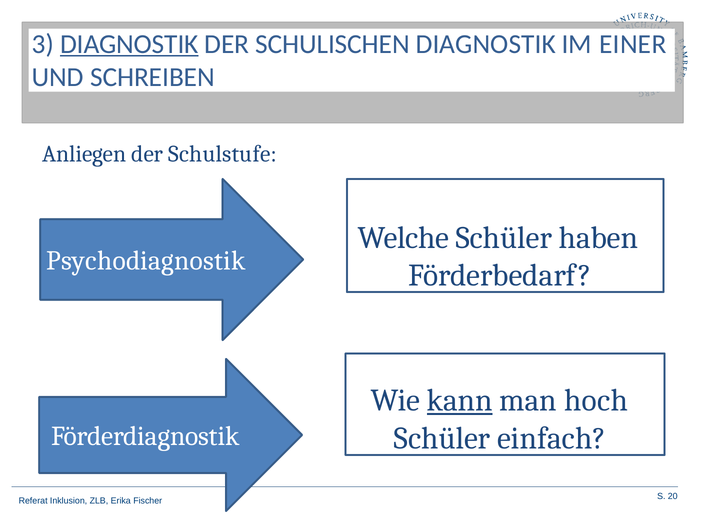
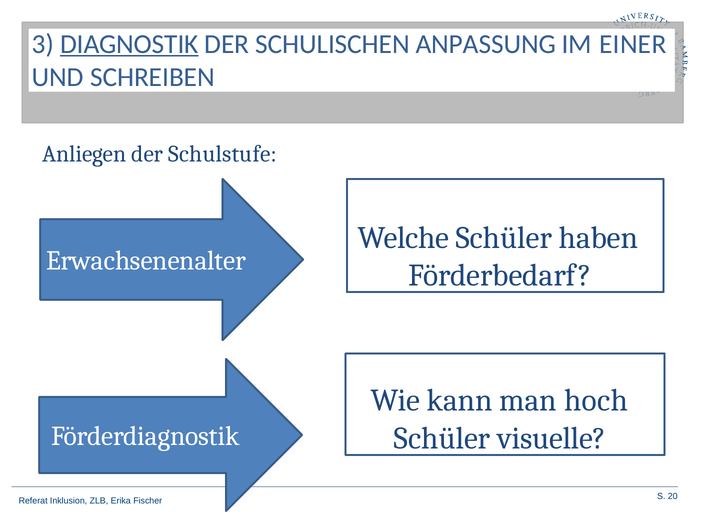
SCHULISCHEN DIAGNOSTIK: DIAGNOSTIK -> ANPASSUNG (486, 44)
Psychodiagnostik: Psychodiagnostik -> Erwachsenenalter (146, 261)
kann underline: present -> none (460, 400)
einfach: einfach -> visuelle (552, 438)
